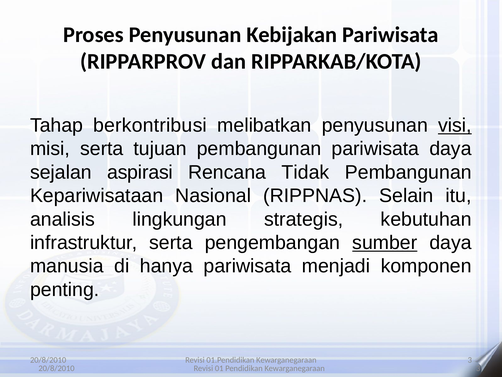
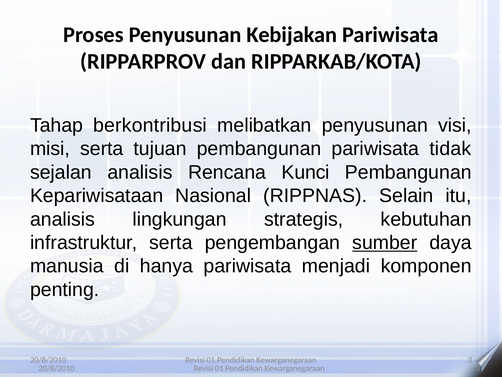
visi underline: present -> none (455, 125)
pariwisata daya: daya -> tidak (450, 149)
sejalan aspirasi: aspirasi -> analisis (140, 172)
Tidak: Tidak -> Kunci (306, 172)
